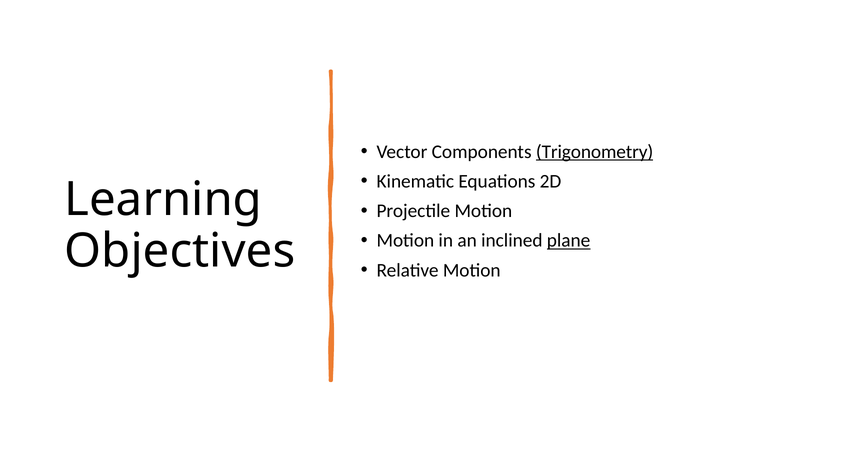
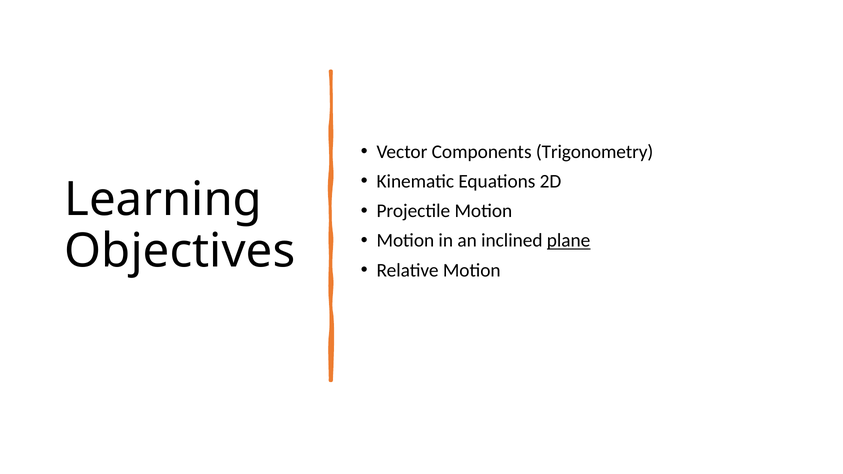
Trigonometry underline: present -> none (595, 152)
